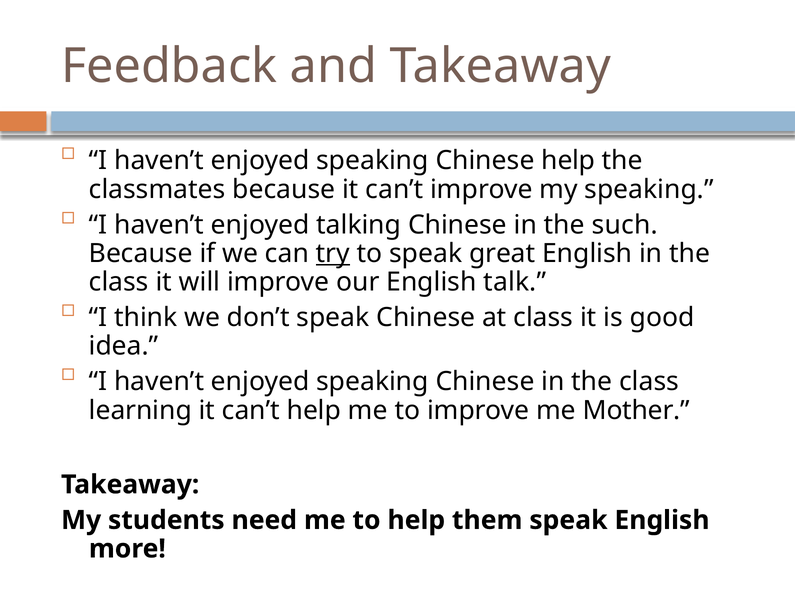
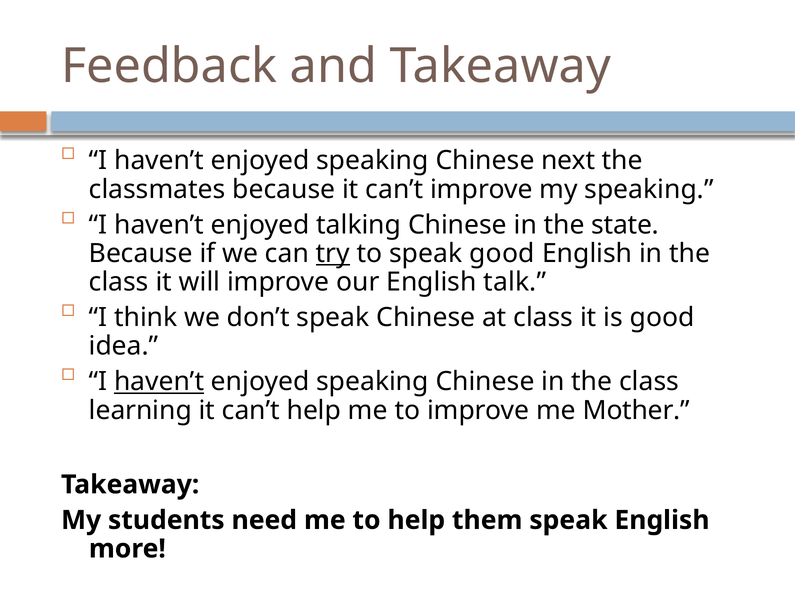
Chinese help: help -> next (568, 161)
such: such -> state (625, 225)
speak great: great -> good (502, 254)
haven’t underline: none -> present (159, 382)
